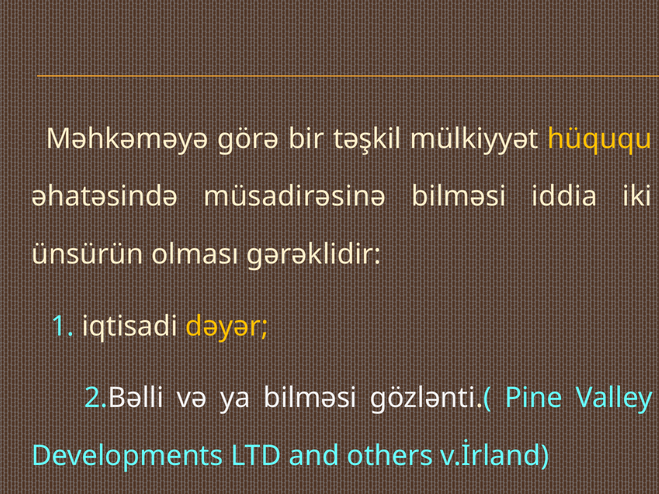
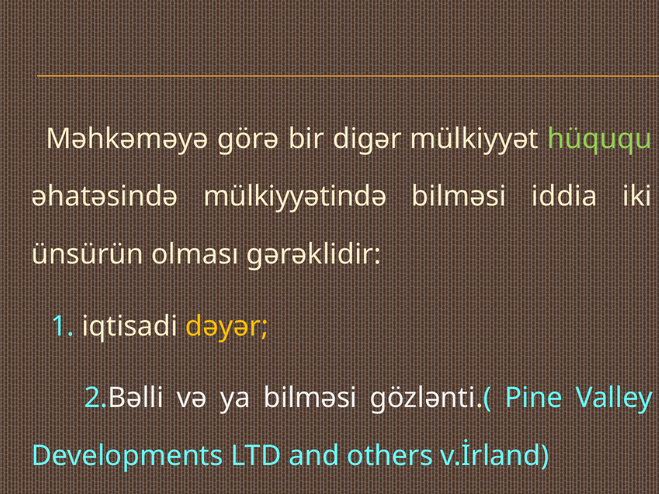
təşkil: təşkil -> digər (367, 139)
hüququ colour: yellow -> light green (600, 139)
müsadirəsinə: müsadirəsinə -> mülkiyyətində (295, 197)
